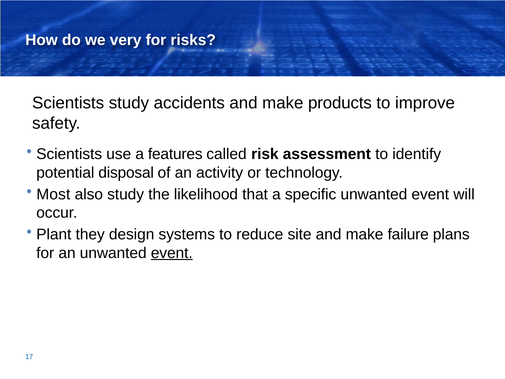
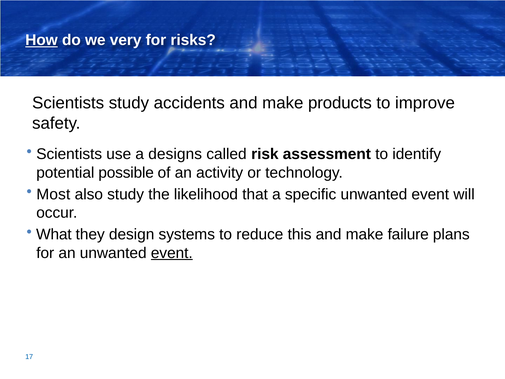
How underline: none -> present (41, 40)
features: features -> designs (175, 154)
disposal: disposal -> possible (126, 173)
Plant: Plant -> What (54, 234)
site: site -> this (300, 234)
